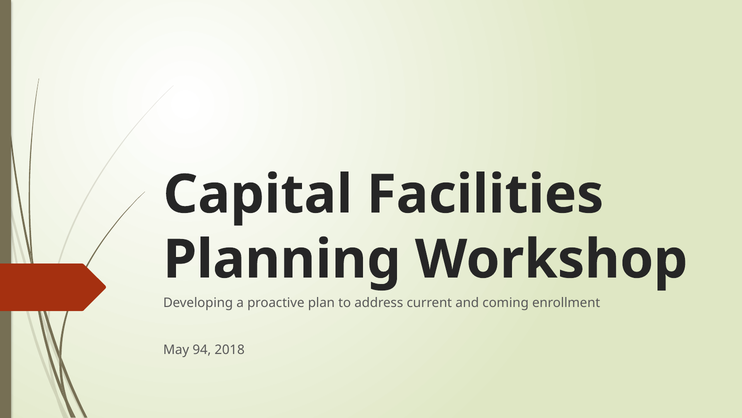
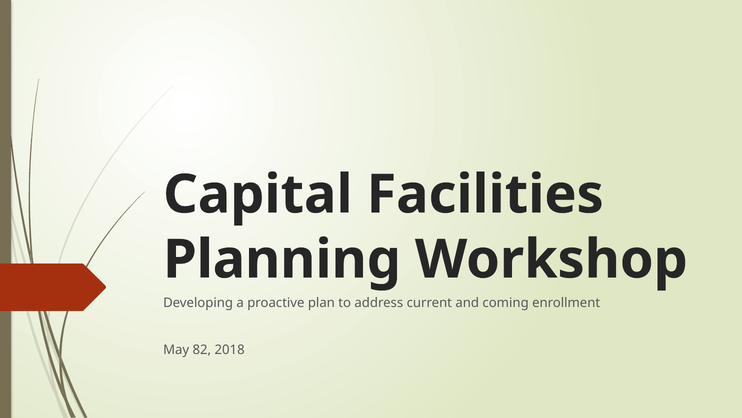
94: 94 -> 82 (202, 349)
